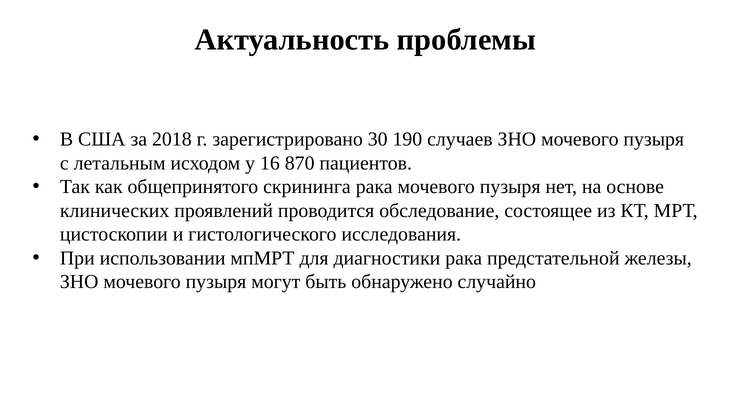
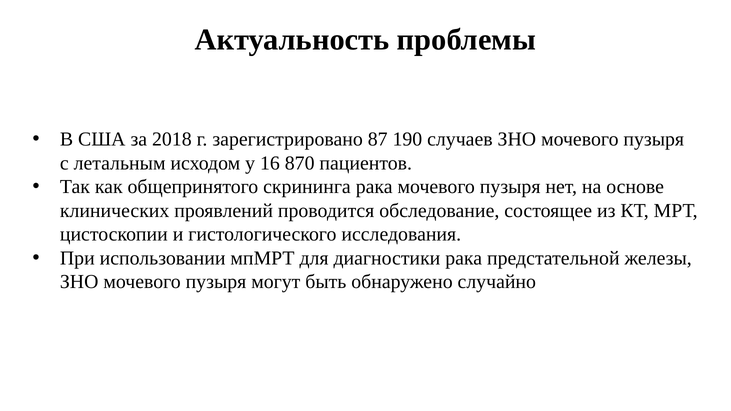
30: 30 -> 87 (378, 139)
